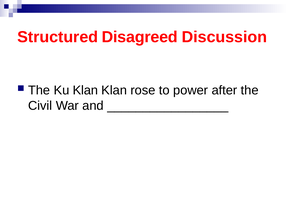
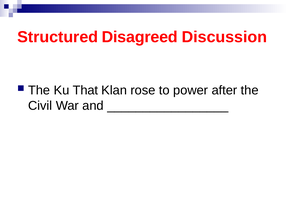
Ku Klan: Klan -> That (85, 90)
